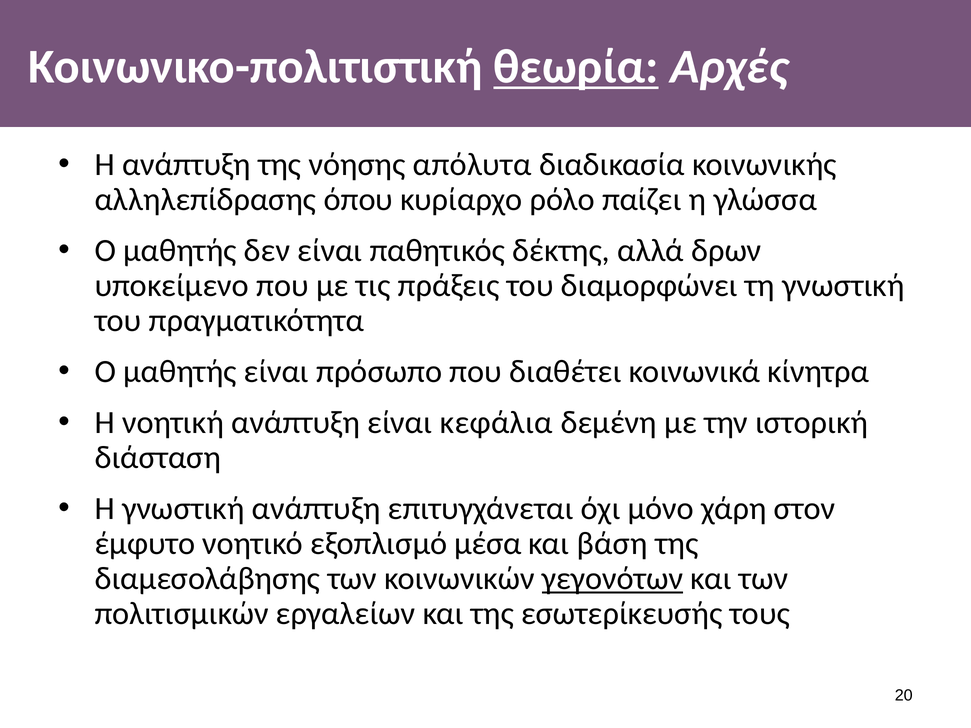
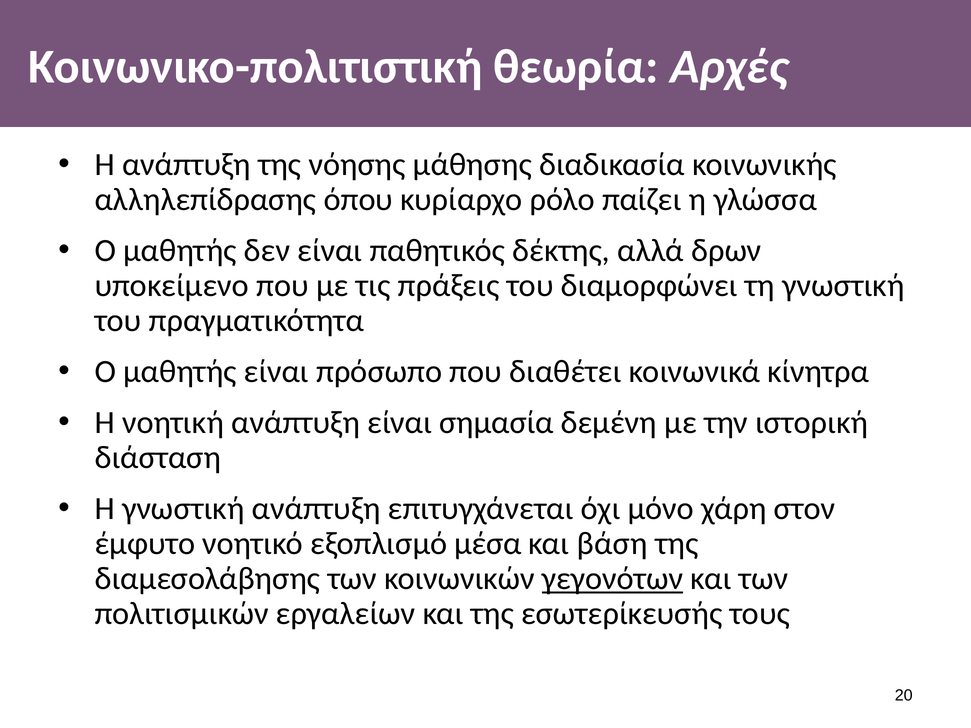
θεωρία underline: present -> none (576, 67)
απόλυτα: απόλυτα -> μάθησης (472, 165)
κεφάλια: κεφάλια -> σημασία (497, 423)
